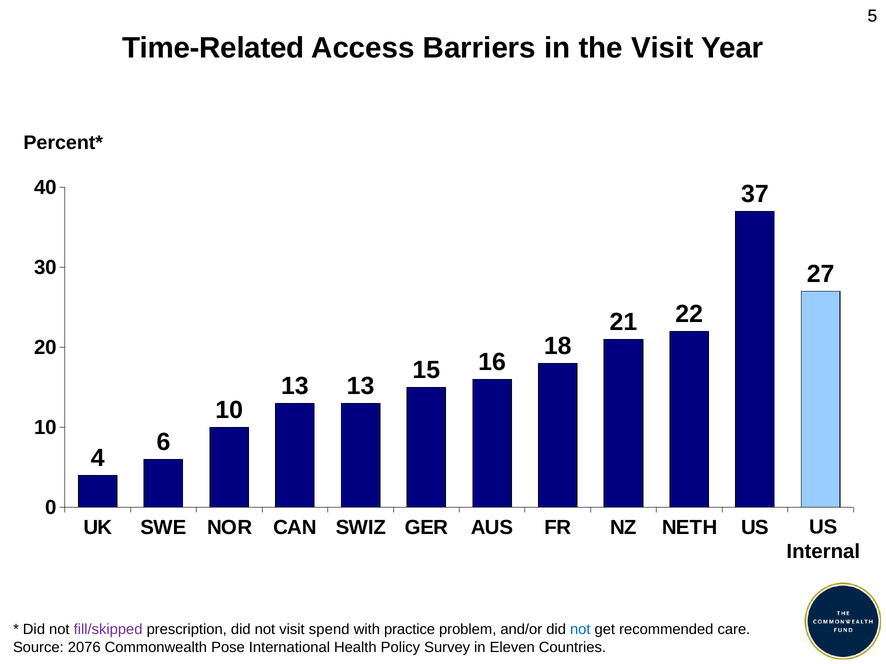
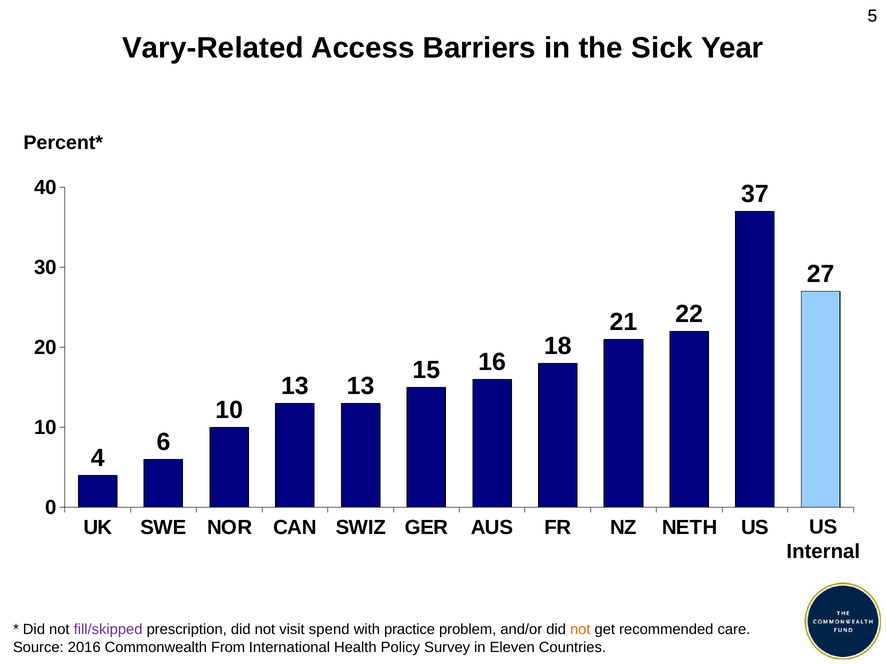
Time-Related: Time-Related -> Vary-Related (213, 48)
the Visit: Visit -> Sick (662, 48)
not colour: blue -> orange (580, 630)
2076: 2076 -> 2016 (84, 648)
Pose: Pose -> From (228, 648)
